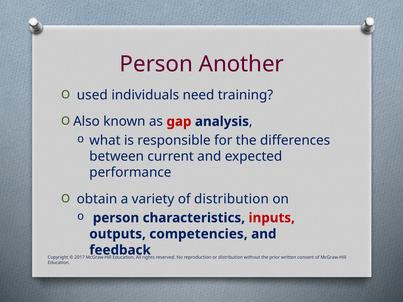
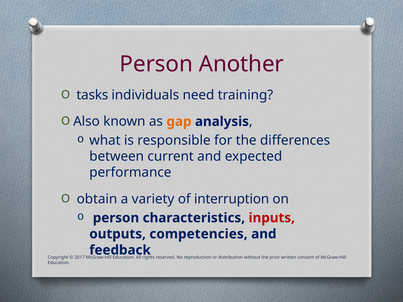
used: used -> tasks (92, 95)
gap colour: red -> orange (179, 122)
of distribution: distribution -> interruption (232, 199)
